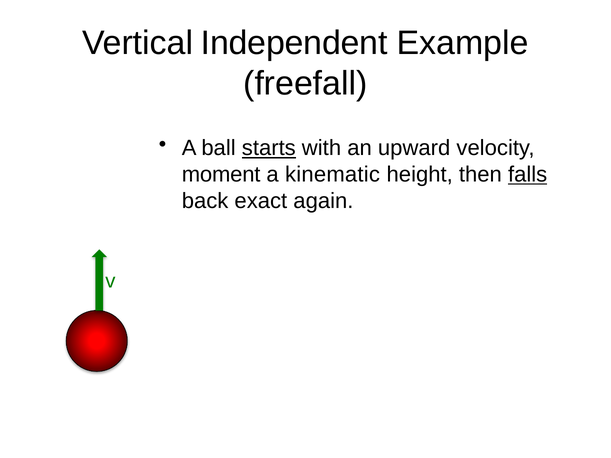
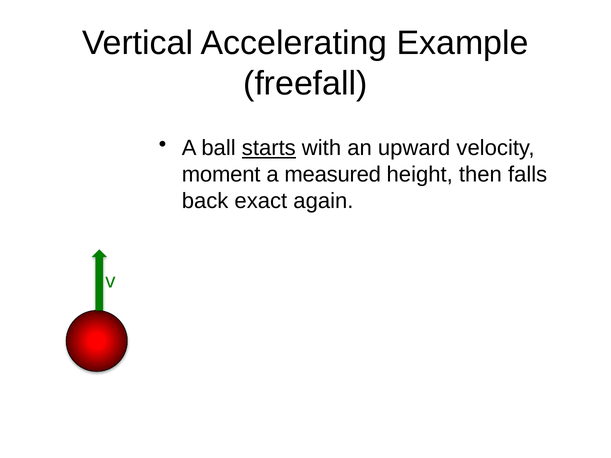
Independent: Independent -> Accelerating (294, 43)
kinematic: kinematic -> measured (333, 175)
falls underline: present -> none (528, 175)
